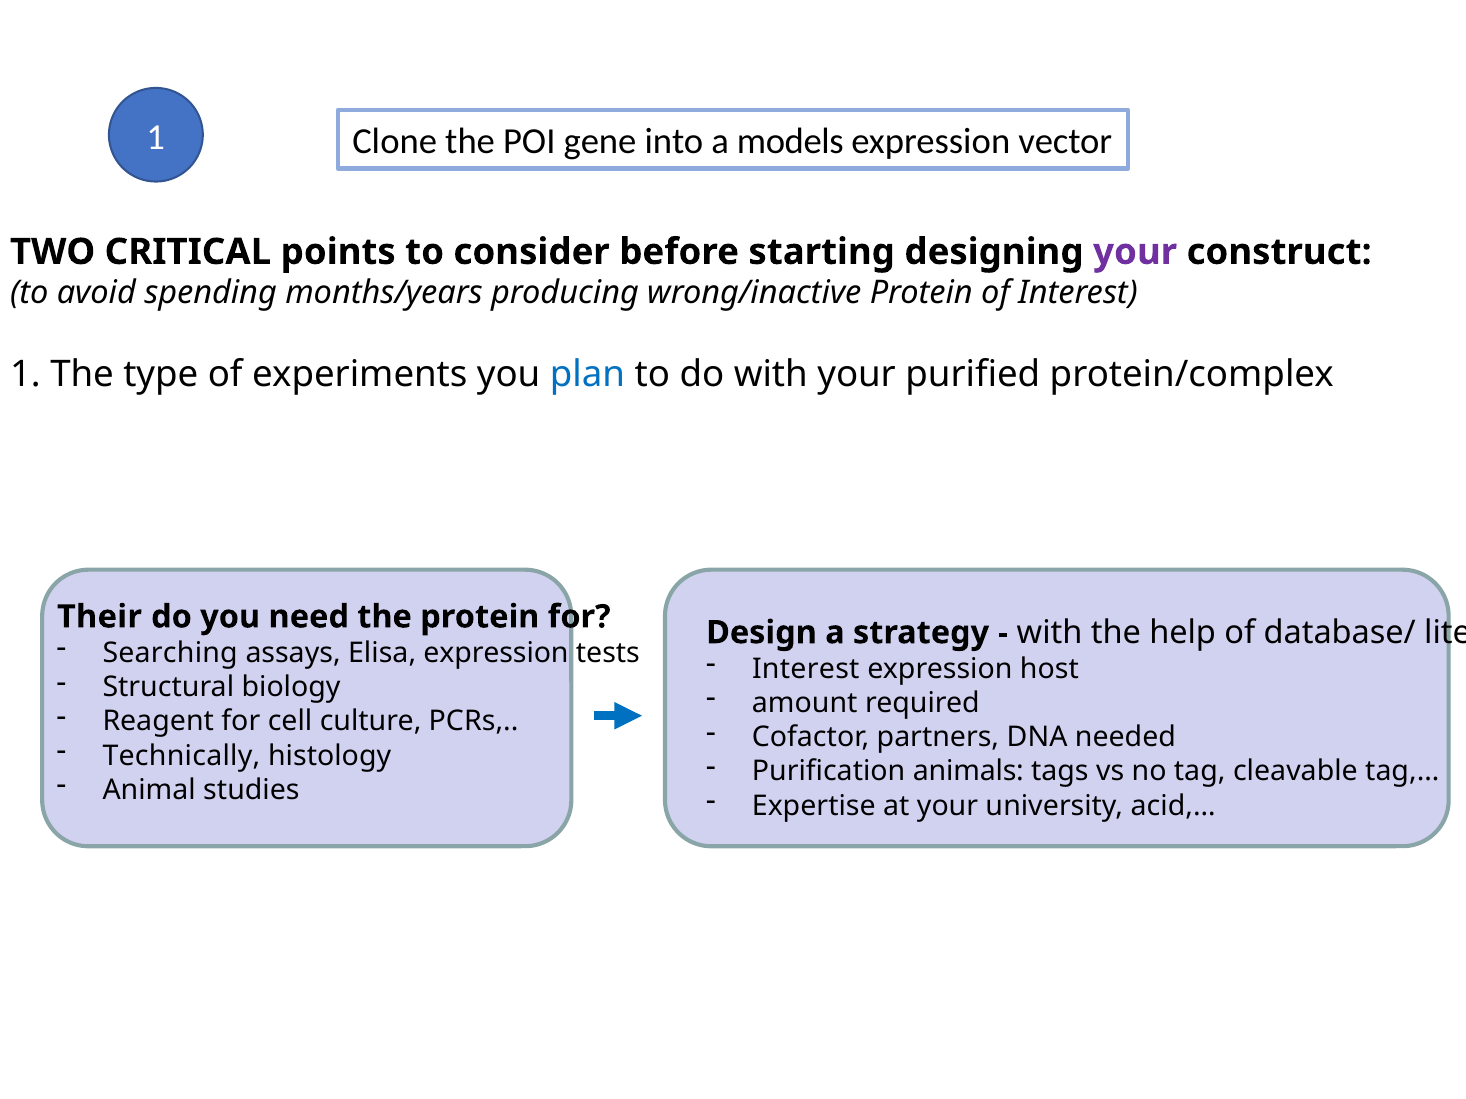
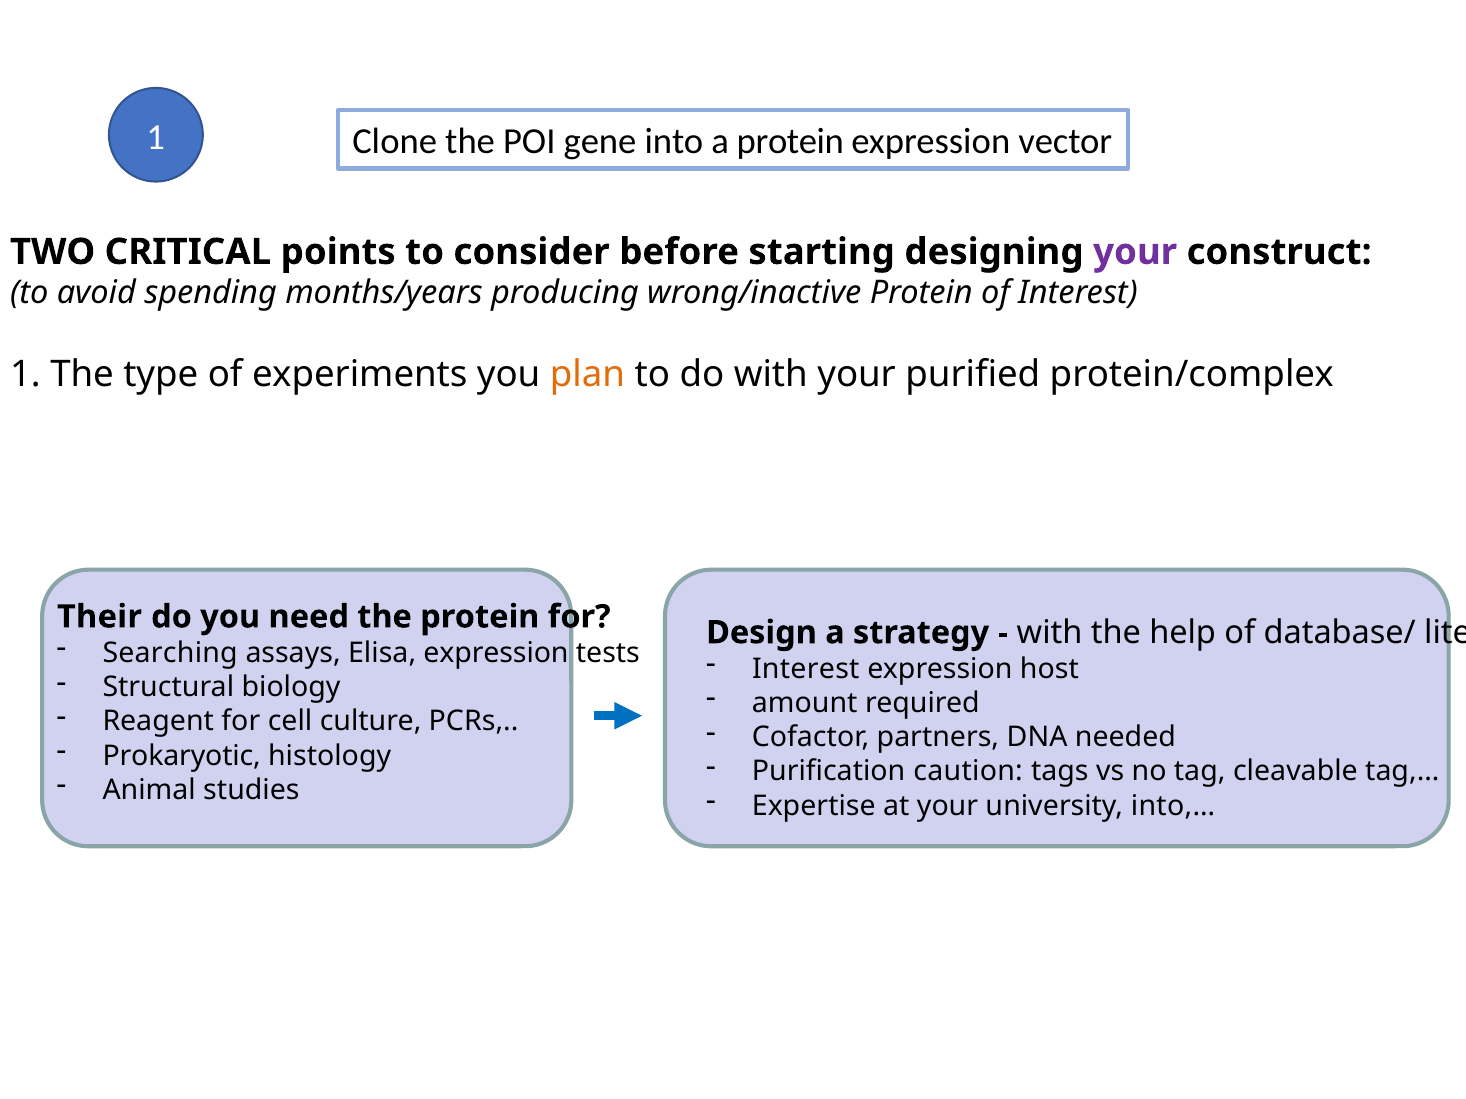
a models: models -> protein (790, 142)
plan colour: blue -> orange (588, 374)
Technically: Technically -> Prokaryotic (182, 756)
animals: animals -> caution (968, 772)
acid,…: acid,… -> into,… (1173, 806)
